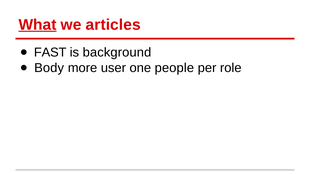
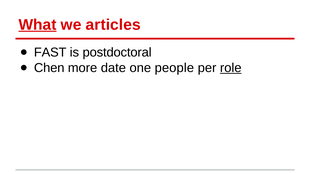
background: background -> postdoctoral (117, 52)
Body: Body -> Chen (49, 68)
user: user -> date (113, 68)
role underline: none -> present (231, 68)
